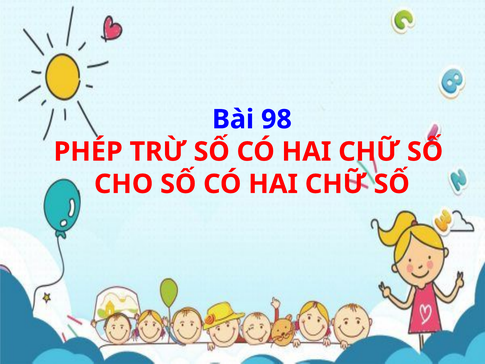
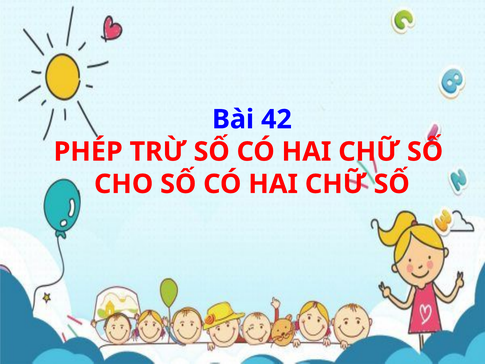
98: 98 -> 42 (276, 119)
